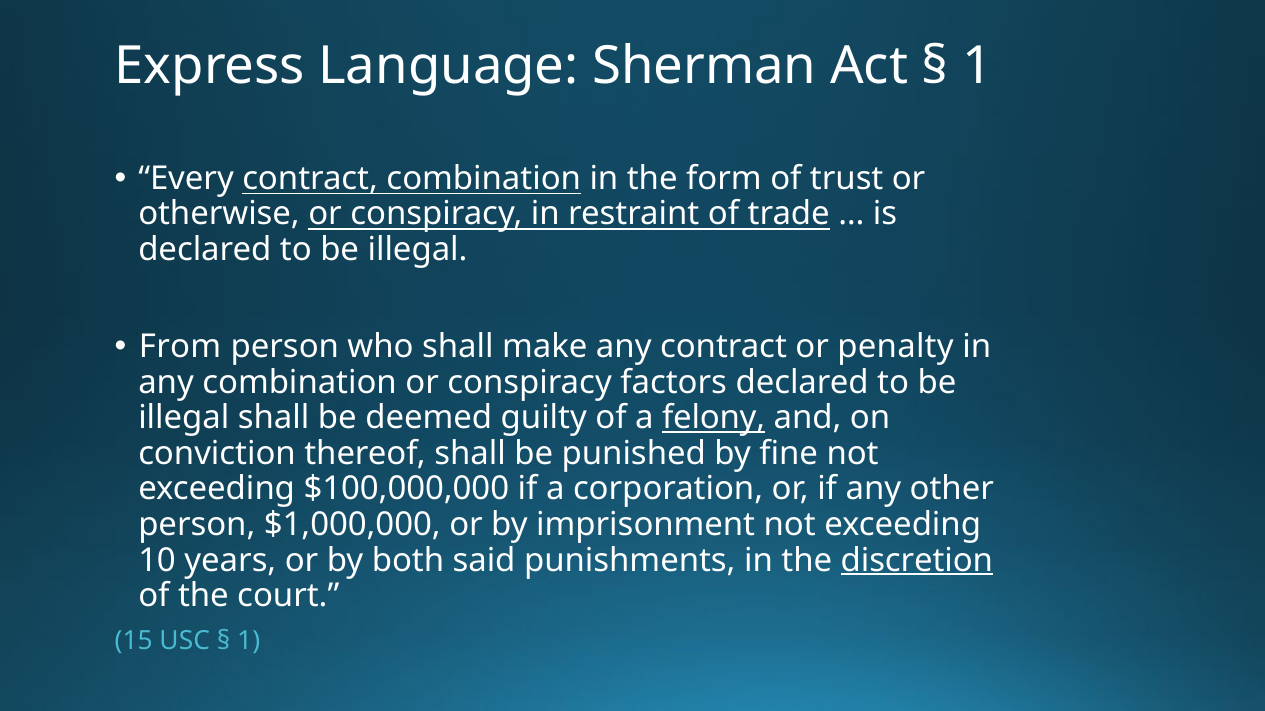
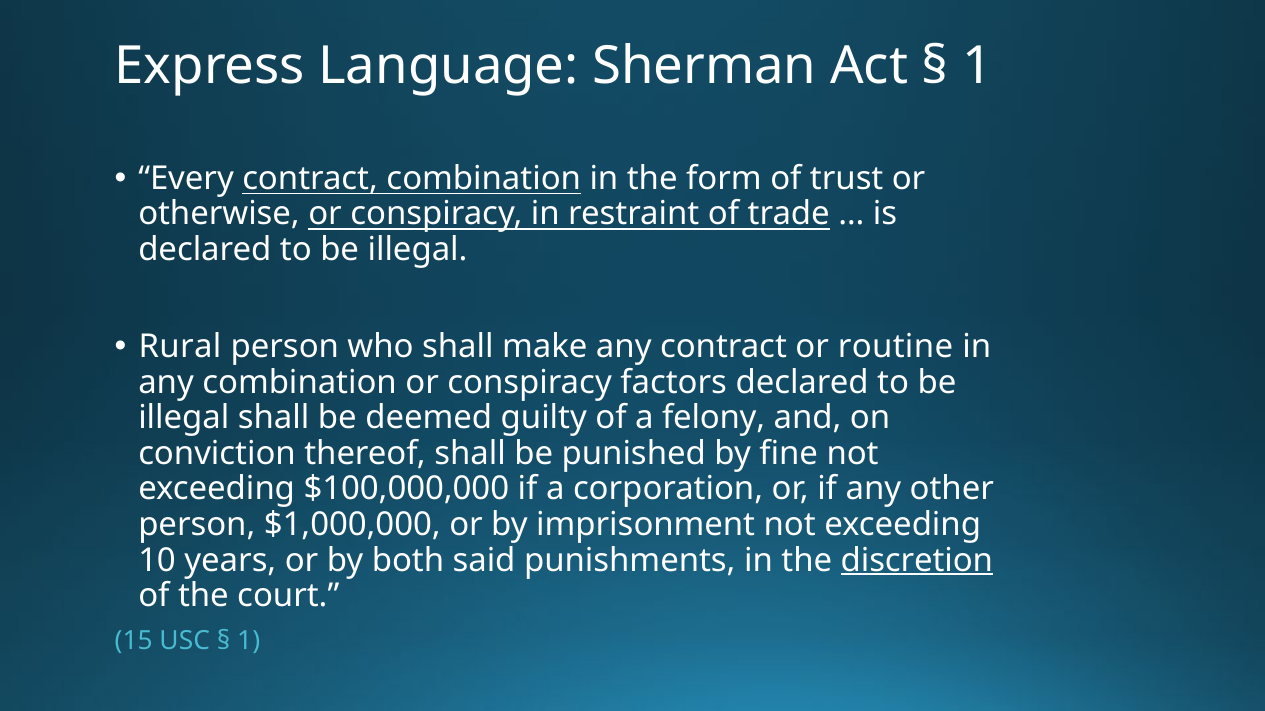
From: From -> Rural (180, 347)
penalty: penalty -> routine (895, 347)
felony underline: present -> none (714, 418)
